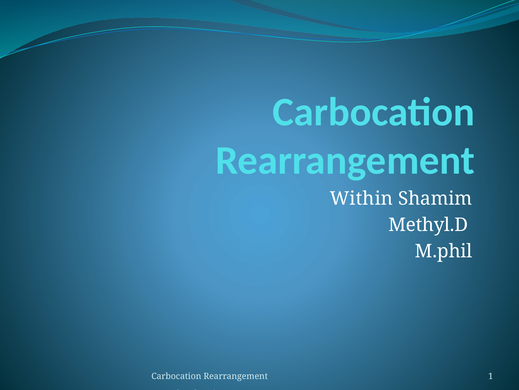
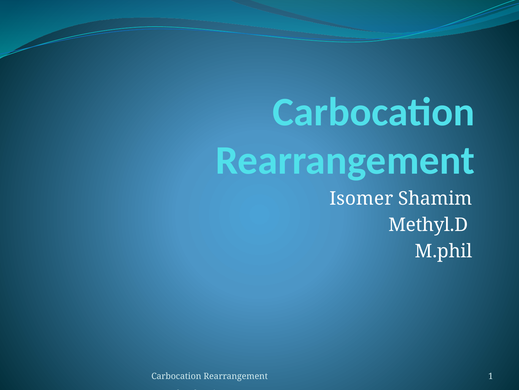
Within: Within -> Isomer (361, 198)
